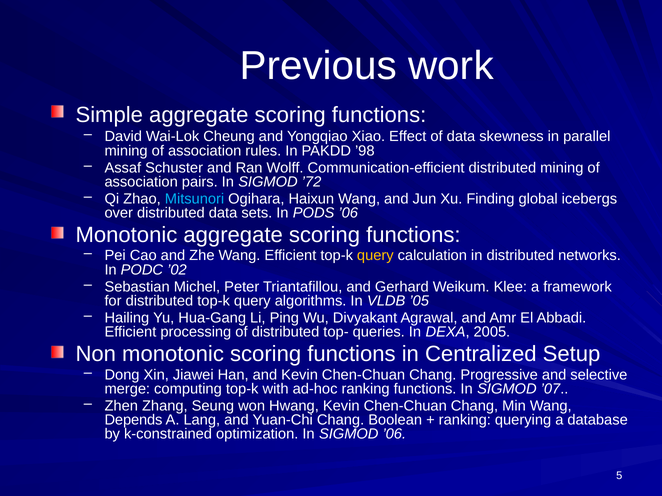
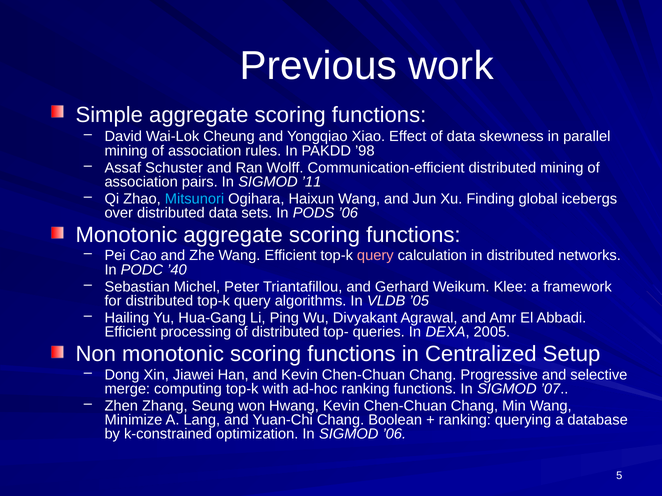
’72: ’72 -> ’11 (312, 182)
query colour: yellow -> pink (375, 256)
’02: ’02 -> ’40 (177, 270)
Depends: Depends -> Minimize (133, 420)
